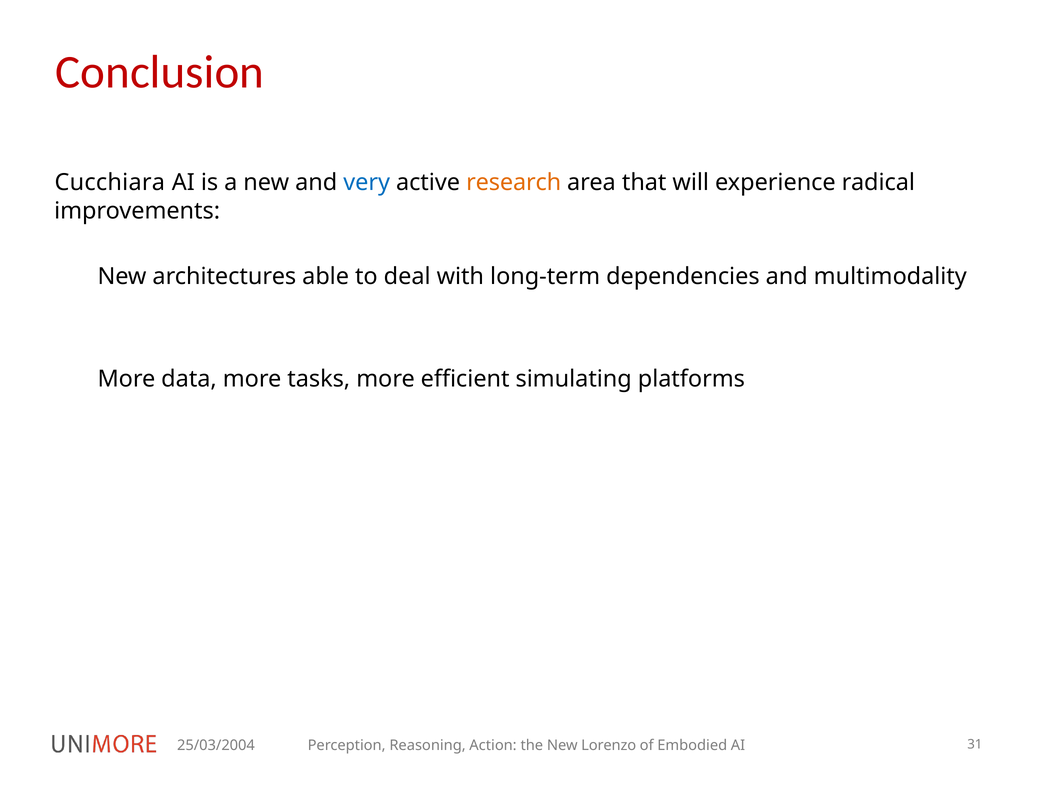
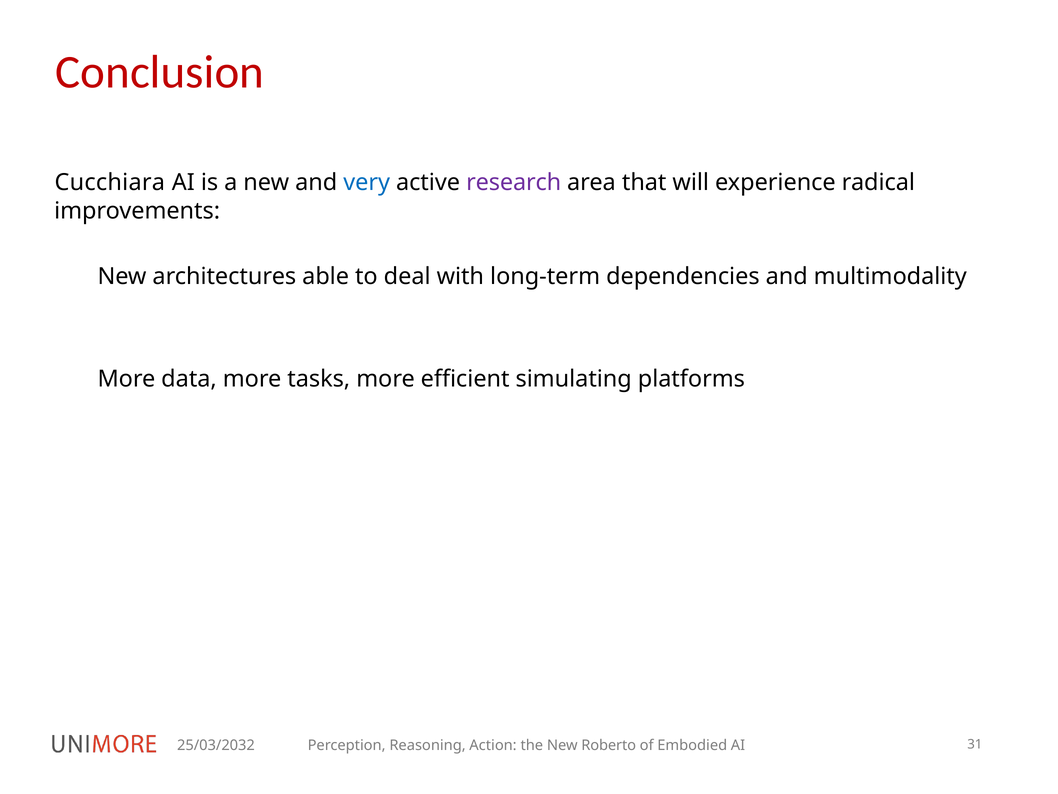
research colour: orange -> purple (514, 182)
25/03/2004: 25/03/2004 -> 25/03/2032 (216, 745)
Lorenzo: Lorenzo -> Roberto (609, 745)
